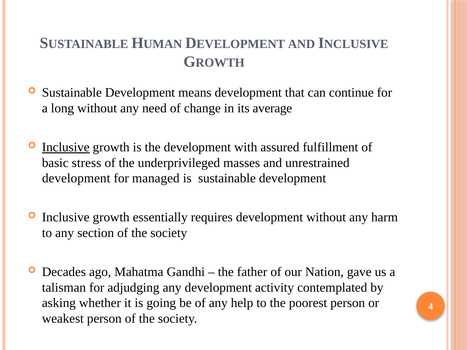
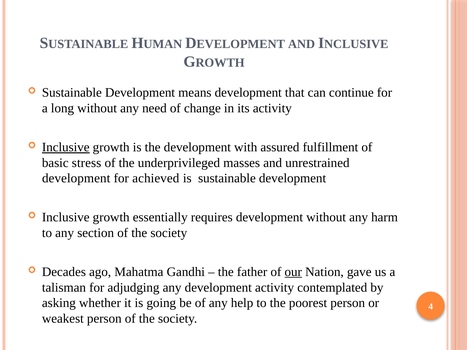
its average: average -> activity (272, 108)
managed: managed -> achieved (156, 178)
our underline: none -> present (293, 272)
